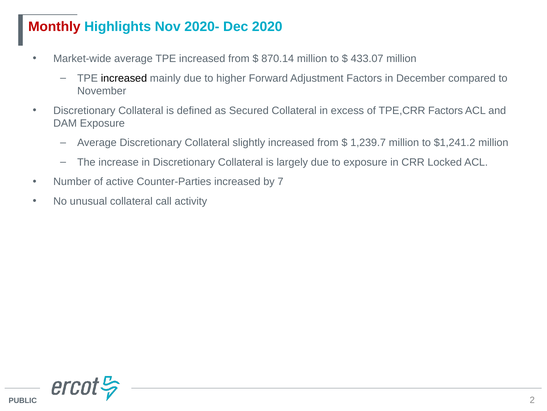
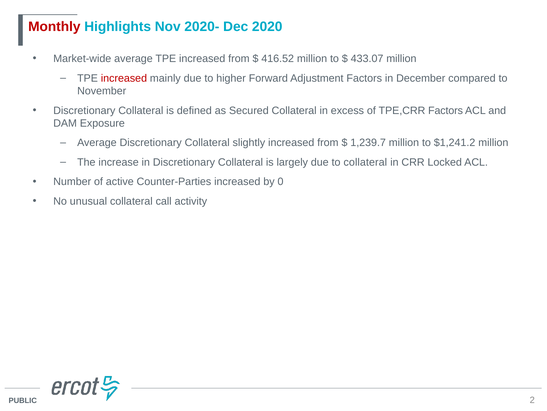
870.14: 870.14 -> 416.52 (278, 59)
increased colour: black -> red (124, 78)
to exposure: exposure -> collateral (365, 162)
7: 7 -> 0 (281, 181)
